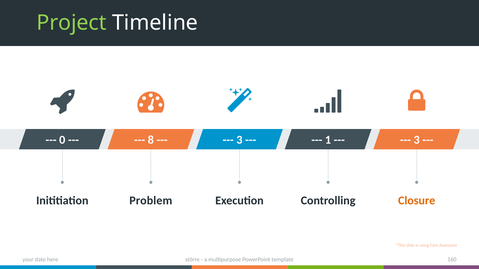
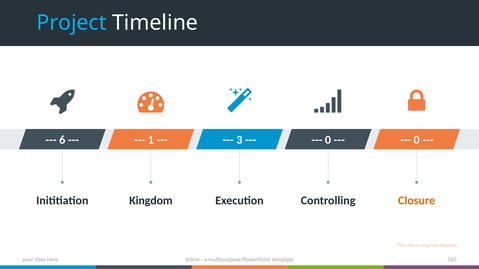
Project colour: light green -> light blue (72, 23)
0: 0 -> 6 (62, 140)
8: 8 -> 1 (151, 140)
1: 1 -> 0 (328, 140)
3: 3 -> 0 (417, 140)
Problem: Problem -> Kingdom (151, 201)
